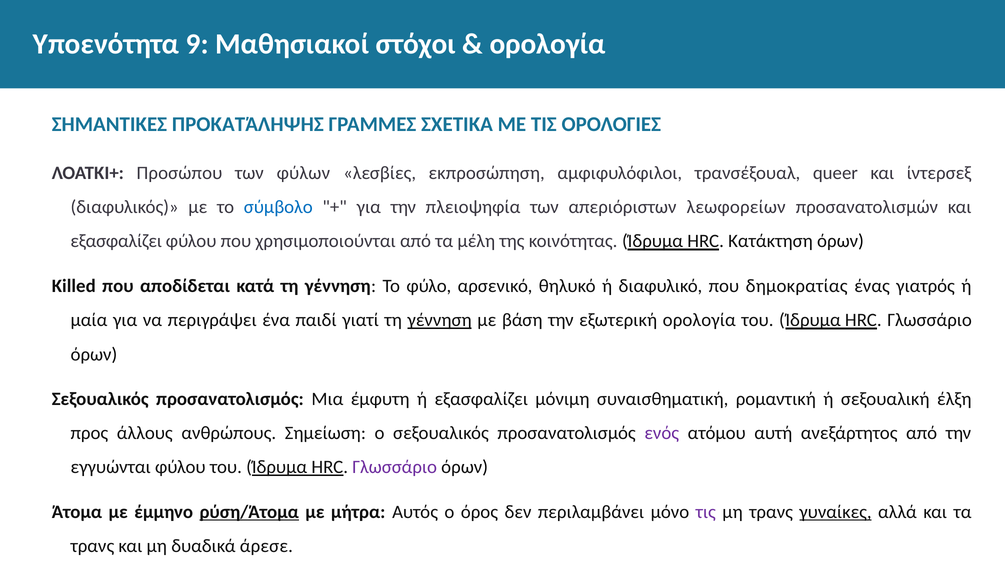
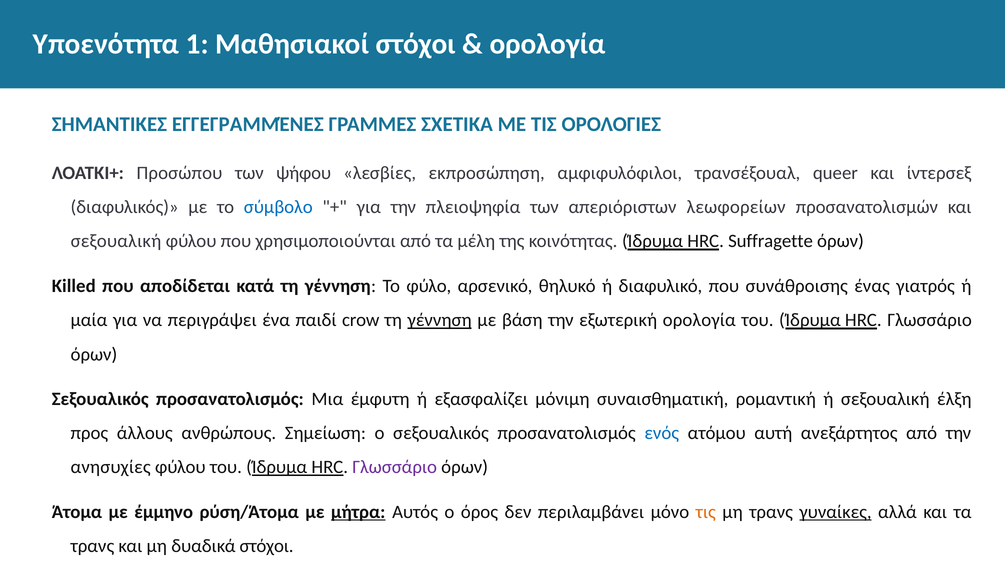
9: 9 -> 1 (197, 44)
ΠΡΟΚΑΤΆΛΗΨΗΣ: ΠΡΟΚΑΤΆΛΗΨΗΣ -> ΕΓΓΕΓΡΑΜΜΈΝΕΣ (248, 124)
φύλων: φύλων -> ψήφου (304, 173)
εξασφαλίζει: εξασφαλίζει -> σεξουαλική (116, 241)
Κατάκτηση: Κατάκτηση -> Suffragette (771, 241)
δημοκρατίας: δημοκρατίας -> συνάθροισης (797, 286)
γιατί: γιατί -> crow (361, 320)
ενός colour: purple -> blue (662, 432)
εγγυώνται: εγγυώνται -> ανησυχίες (111, 466)
ρύση/Άτομα underline: present -> none (249, 511)
μήτρα underline: none -> present (358, 511)
τις colour: purple -> orange (706, 511)
δυαδικά άρεσε: άρεσε -> στόχοι (267, 545)
